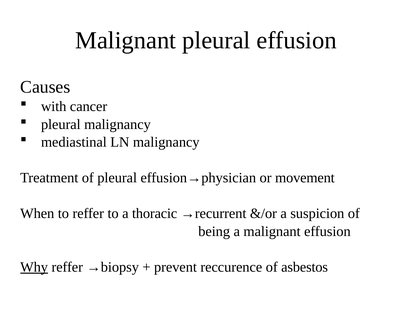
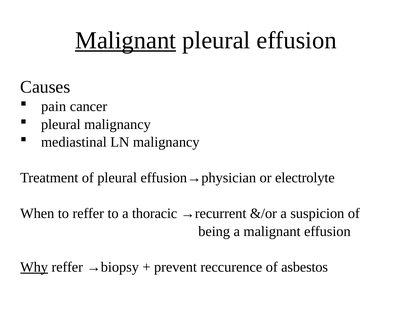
Malignant underline: none -> present (126, 40)
with: with -> pain (54, 107)
movement: movement -> electrolyte (305, 178)
